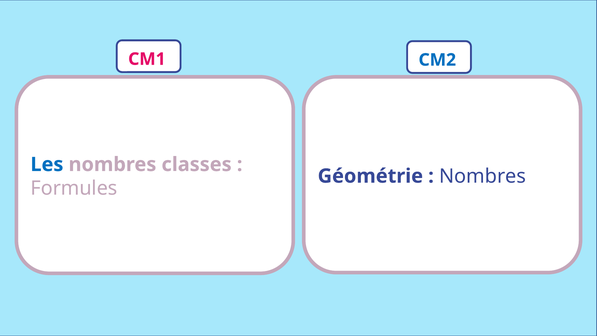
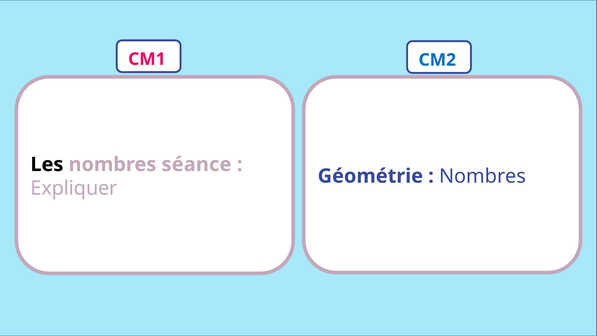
Les colour: blue -> black (47, 164)
classes: classes -> séance (196, 164)
Formules: Formules -> Expliquer (74, 188)
